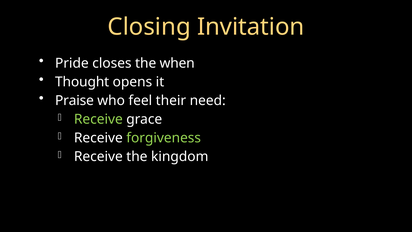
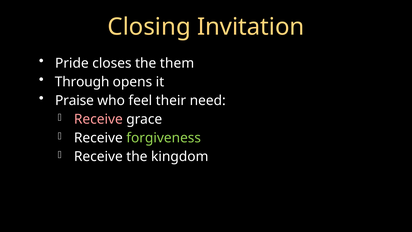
when: when -> them (177, 63)
Thought: Thought -> Through (82, 82)
Receive colour: light green -> pink (98, 119)
